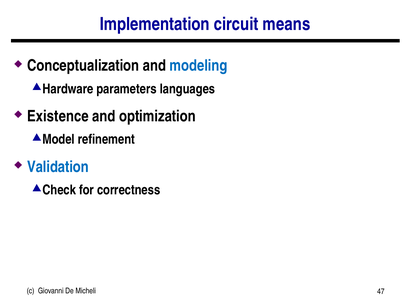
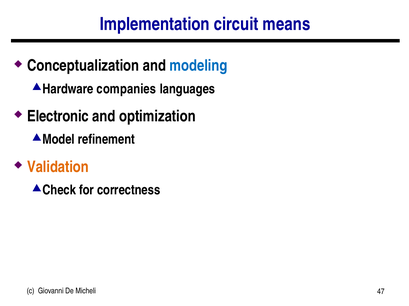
parameters: parameters -> companies (126, 89)
Existence: Existence -> Electronic (58, 116)
Validation colour: blue -> orange (58, 167)
